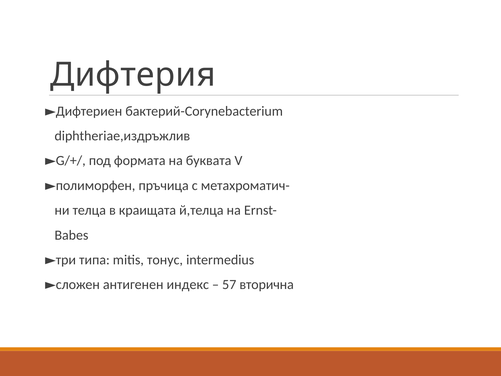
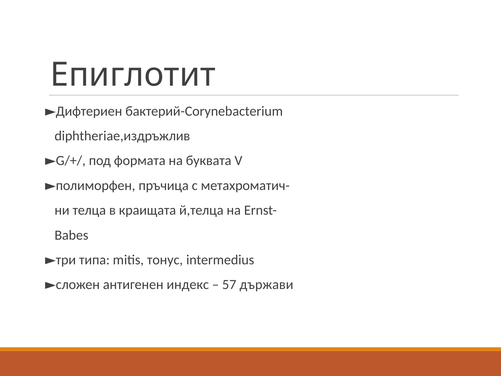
Дифтерия: Дифтерия -> Епиглотит (133, 75)
вторична: вторична -> държави (266, 284)
